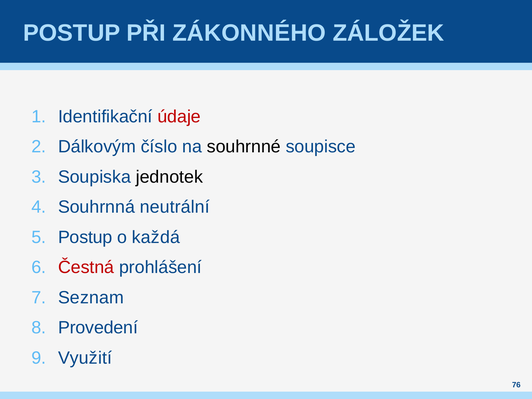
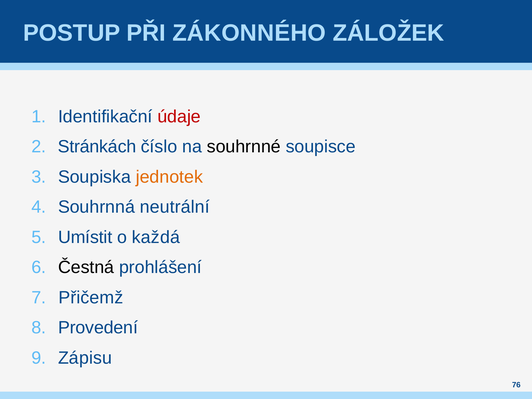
Dálkovým: Dálkovým -> Stránkách (97, 147)
jednotek colour: black -> orange (169, 177)
Postup: Postup -> Umístit (85, 237)
Čestná colour: red -> black (86, 267)
Seznam: Seznam -> Přičemž (91, 298)
Využití: Využití -> Zápisu (85, 358)
